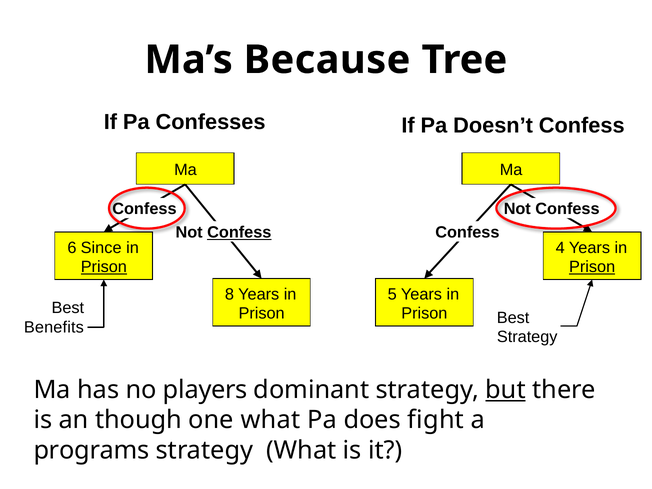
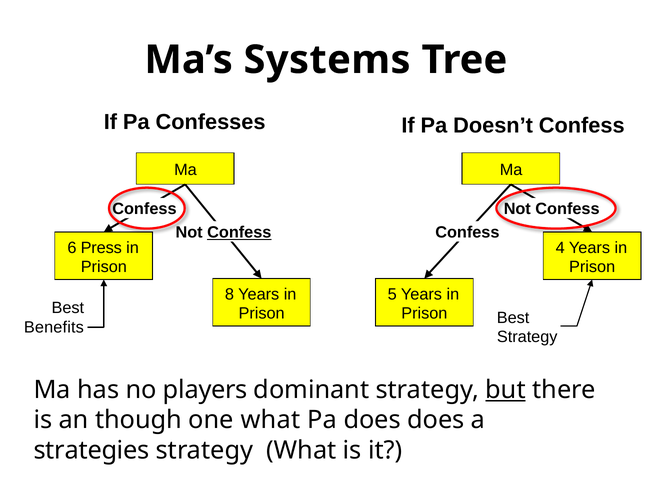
Because: Because -> Systems (327, 60)
Since: Since -> Press (101, 248)
Prison underline: present -> none (104, 267)
Prison underline: present -> none (592, 267)
does fight: fight -> does (436, 420)
programs: programs -> strategies (92, 451)
